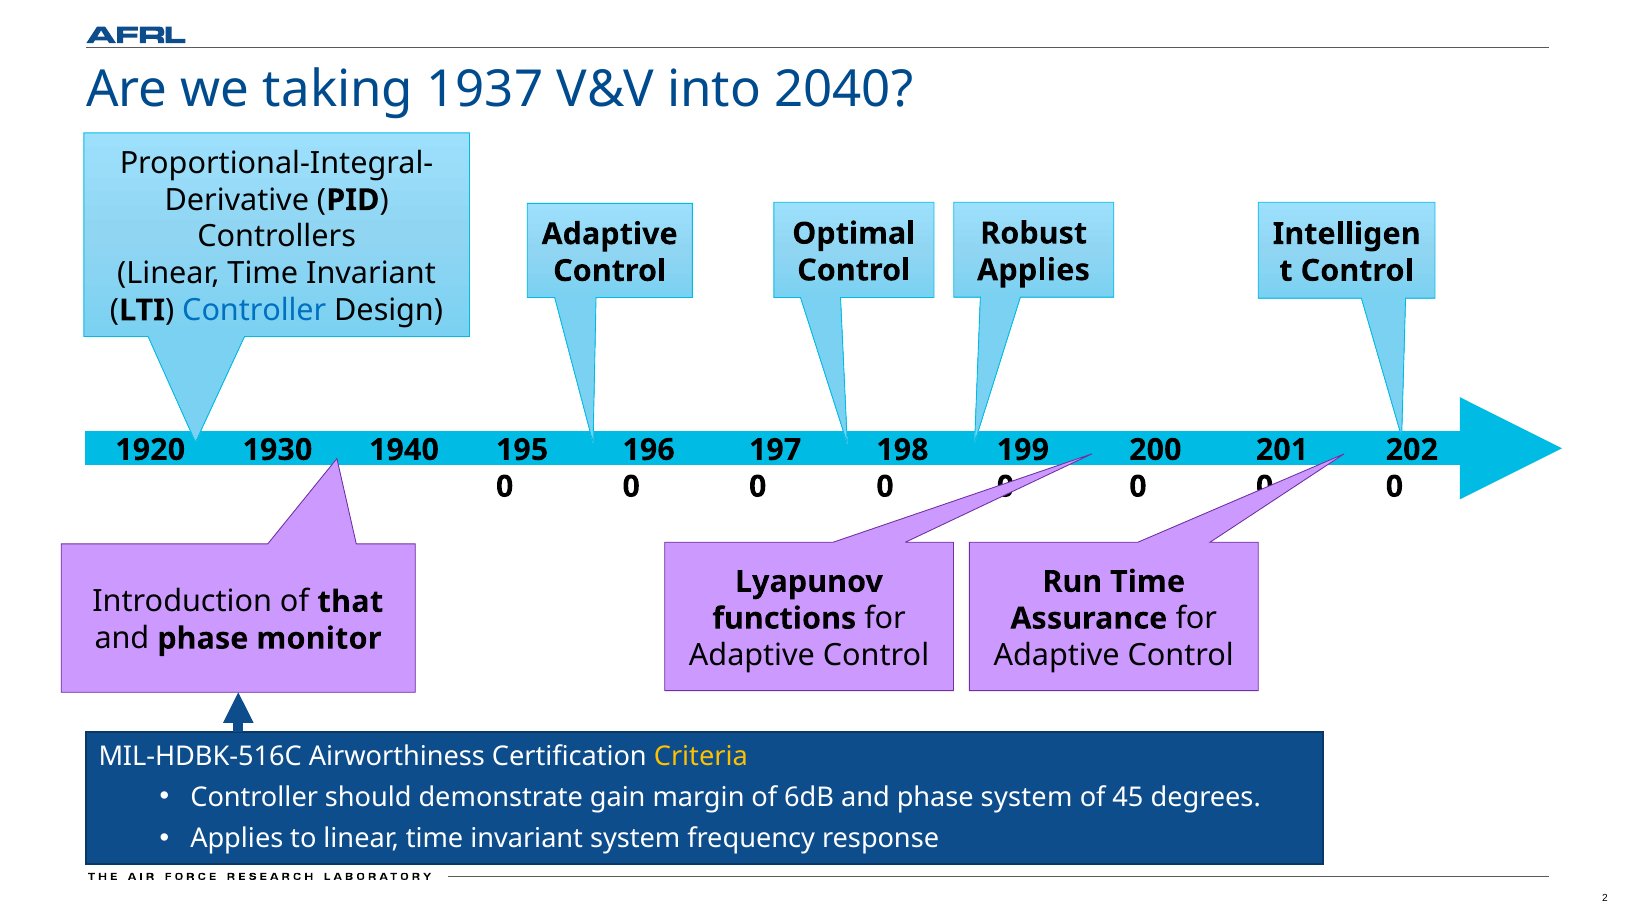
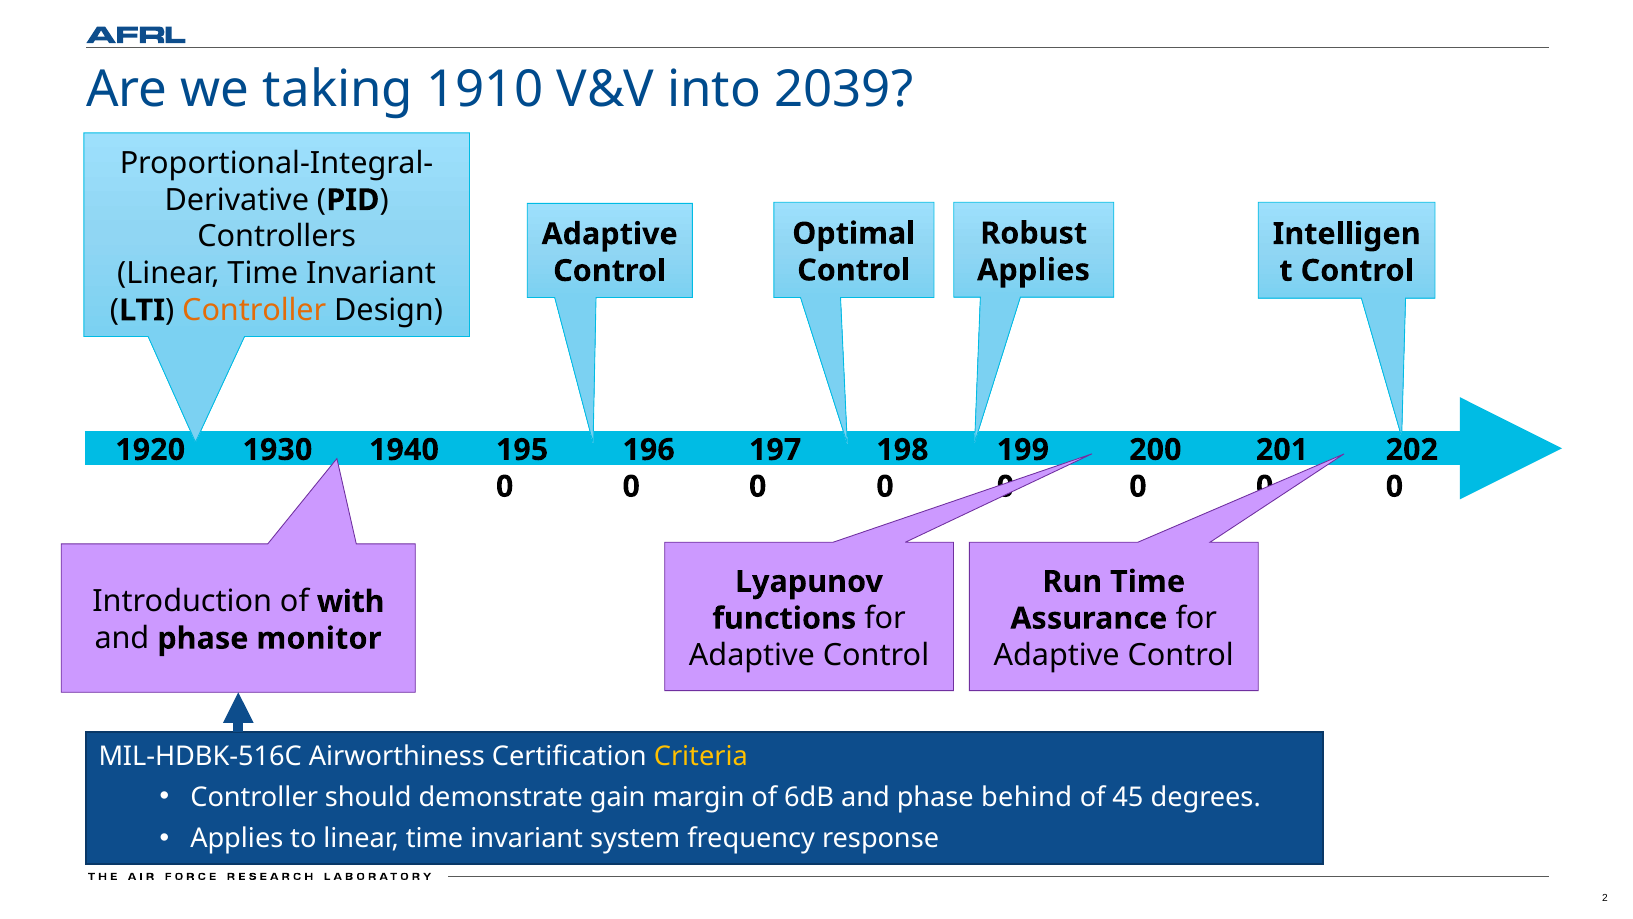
1937: 1937 -> 1910 (485, 90)
2040: 2040 -> 2039 (844, 90)
Controller colour: blue -> orange (254, 310)
that: that -> with (351, 602)
phase system: system -> behind (1027, 797)
